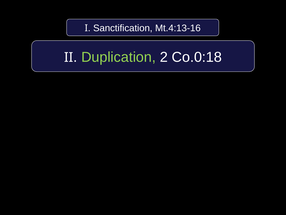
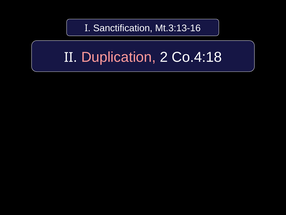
Mt.4:13-16: Mt.4:13-16 -> Mt.3:13-16 (178, 28)
Duplication colour: light green -> pink (119, 57)
Co.0:18: Co.0:18 -> Co.4:18 (197, 57)
